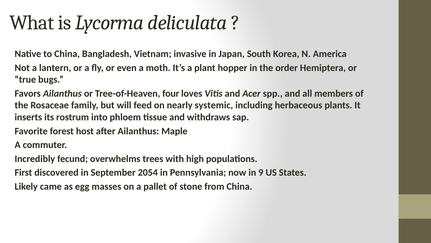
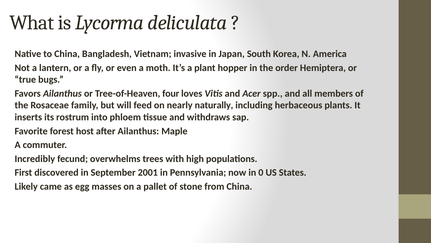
systemic: systemic -> naturally (214, 105)
2054: 2054 -> 2001 (148, 172)
9: 9 -> 0 (261, 172)
